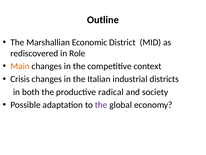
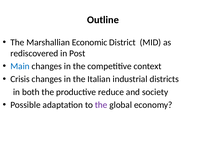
Role: Role -> Post (77, 53)
Main colour: orange -> blue (20, 66)
radical: radical -> reduce (111, 92)
